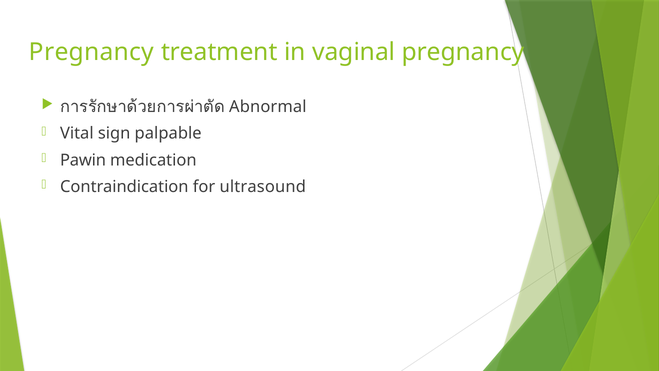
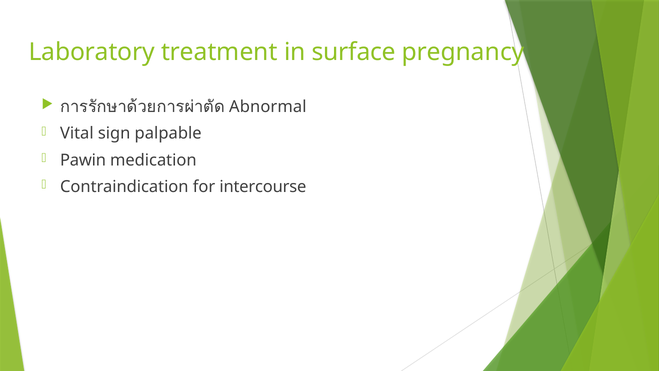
Pregnancy: Pregnancy -> Laboratory (92, 52)
vaginal: vaginal -> surface (354, 52)
ultrasound: ultrasound -> intercourse (263, 187)
